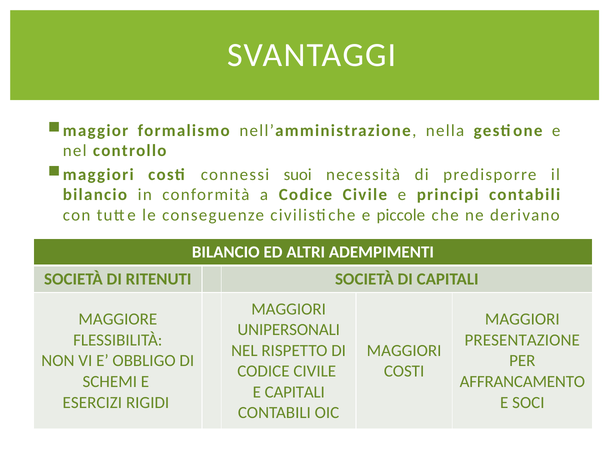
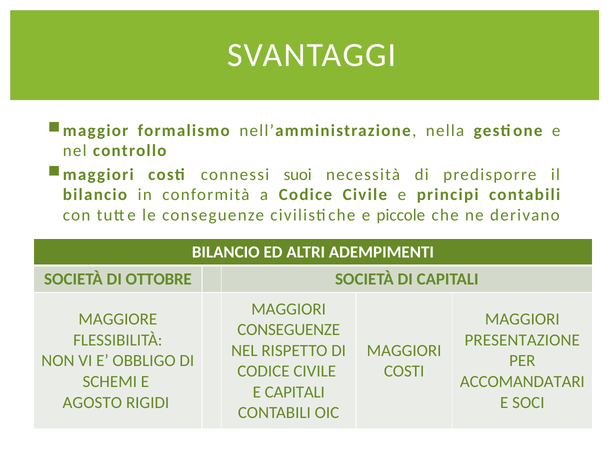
RITENUTI: RITENUTI -> OTTOBRE (159, 279)
UNIPERSONALI: UNIPERSONALI -> CONSEGUENZE (289, 330)
AFFRANCAMENTO: AFFRANCAMENTO -> ACCOMANDATARI (522, 382)
ESERCIZI: ESERCIZI -> AGOSTO (92, 403)
